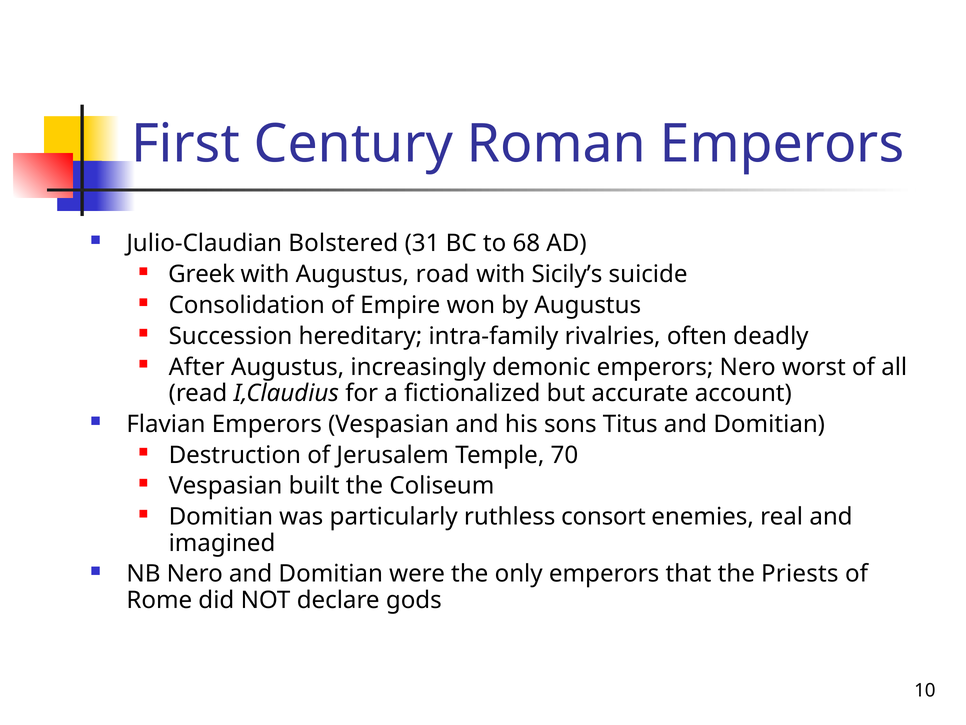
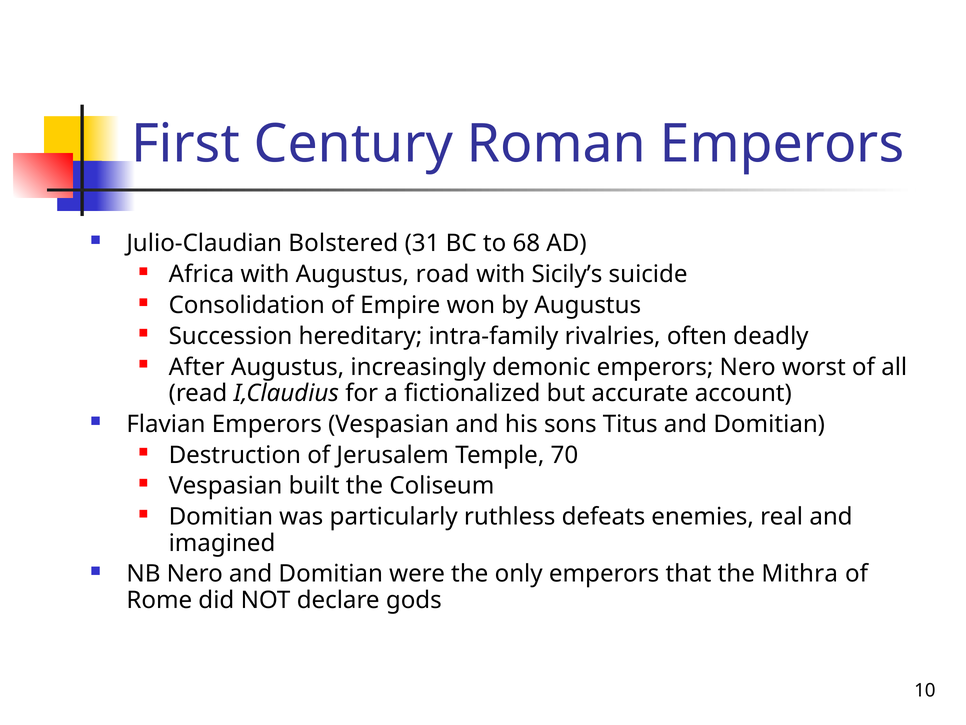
Greek: Greek -> Africa (201, 274)
consort: consort -> defeats (603, 517)
Priests: Priests -> Mithra (800, 574)
